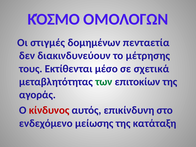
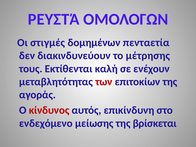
ΚΌΣΜΟ: ΚΌΣΜΟ -> ΡΕΥΣΤΆ (54, 19)
μέσο: μέσο -> καλή (106, 69)
σχετικά: σχετικά -> ενέχουν (152, 69)
των colour: green -> red (104, 82)
κατάταξη: κατάταξη -> βρίσκεται (155, 123)
